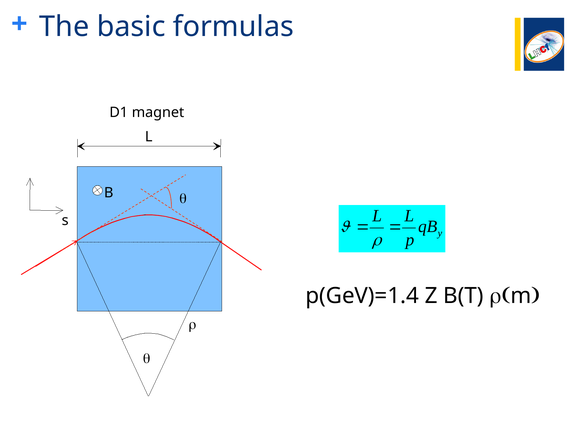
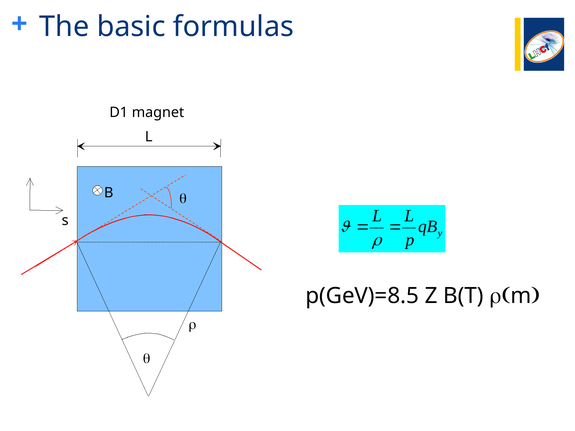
p(GeV)=1.4: p(GeV)=1.4 -> p(GeV)=8.5 (362, 296)
